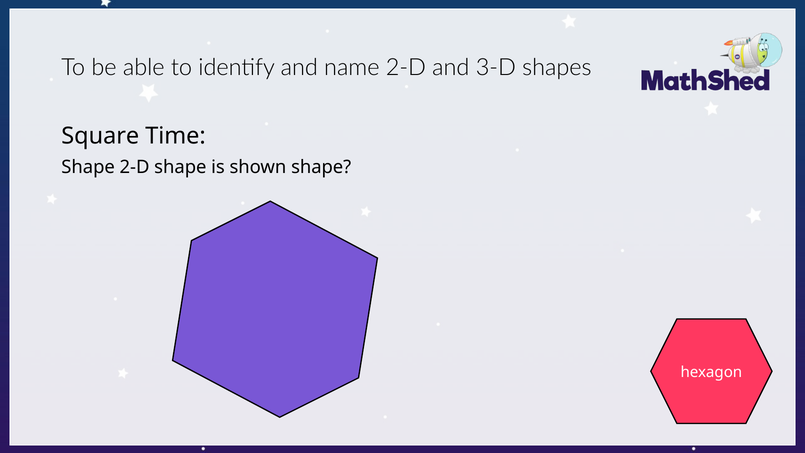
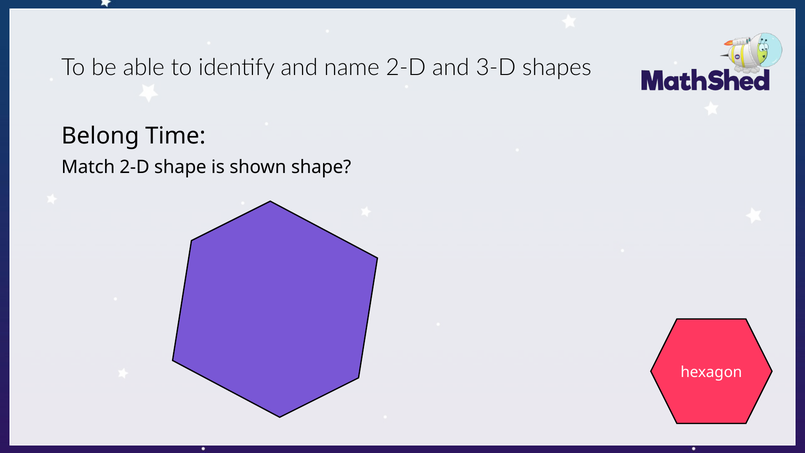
Square: Square -> Belong (100, 136)
Shape: Shape -> Match (88, 167)
